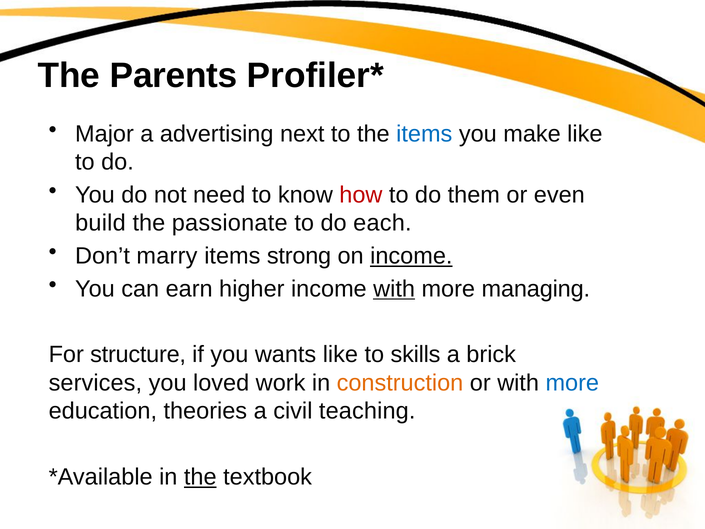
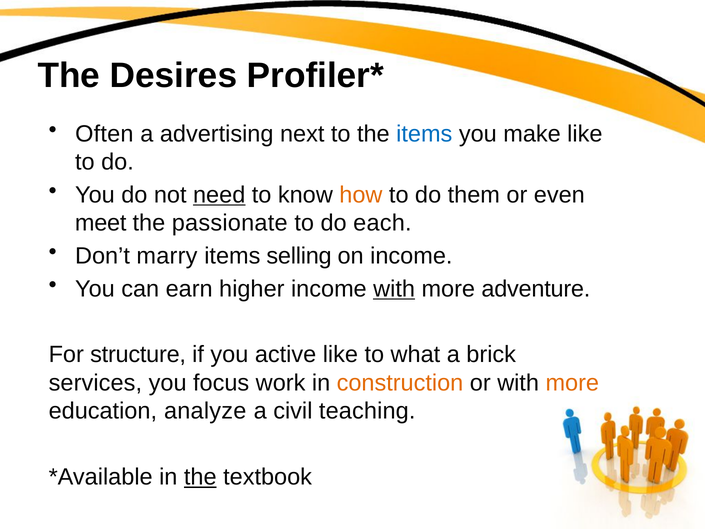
Parents: Parents -> Desires (173, 75)
Major: Major -> Often (104, 134)
need underline: none -> present (219, 195)
how colour: red -> orange (361, 195)
build: build -> meet (101, 223)
strong: strong -> selling (299, 256)
income underline: present -> none (411, 256)
managing: managing -> adventure (536, 289)
wants: wants -> active (286, 355)
skills: skills -> what (415, 355)
loved: loved -> focus (221, 383)
more colour: blue -> orange (572, 383)
theories: theories -> analyze (205, 411)
